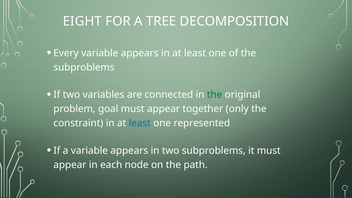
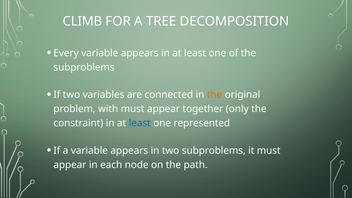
EIGHT: EIGHT -> CLIMB (82, 21)
the colour: green -> orange (215, 95)
goal: goal -> with (108, 109)
